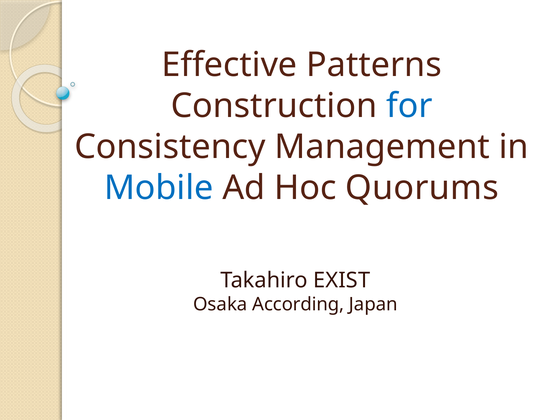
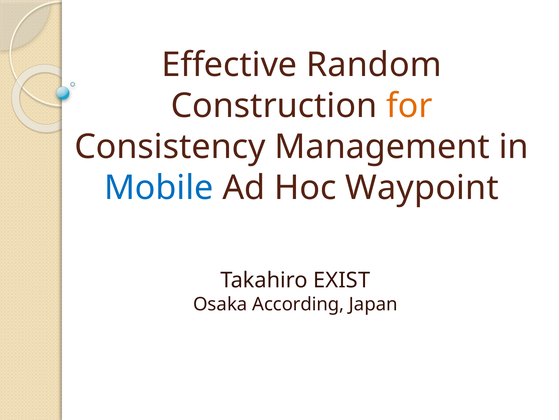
Patterns: Patterns -> Random (374, 65)
for colour: blue -> orange (409, 106)
Quorums: Quorums -> Waypoint (422, 188)
